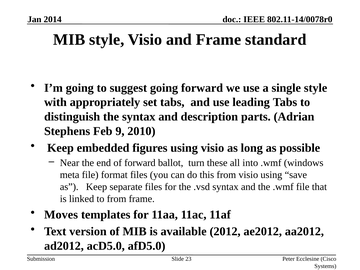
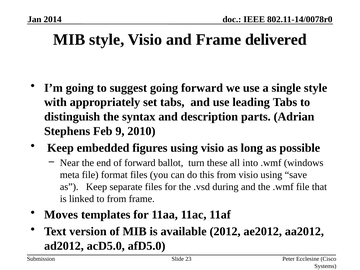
standard: standard -> delivered (276, 40)
.vsd syntax: syntax -> during (225, 187)
